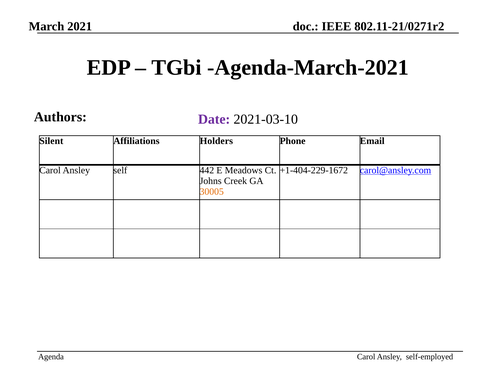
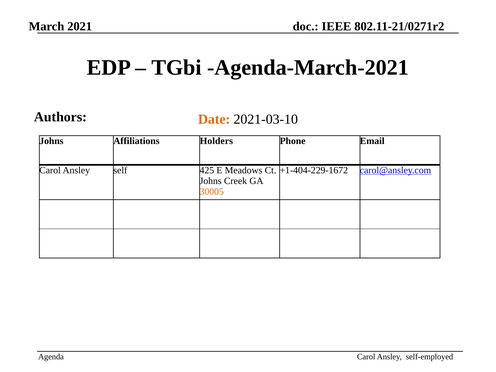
Date colour: purple -> orange (214, 119)
Silent: Silent -> Johns (51, 141)
442: 442 -> 425 (207, 170)
